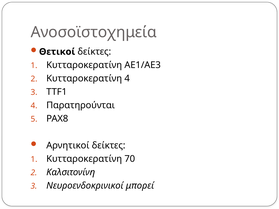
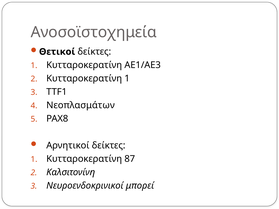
Κυτταροκερατίνη 4: 4 -> 1 (127, 79)
Παρατηρούνται: Παρατηρούνται -> Νεοπλασμάτων (81, 105)
70: 70 -> 87 (130, 159)
